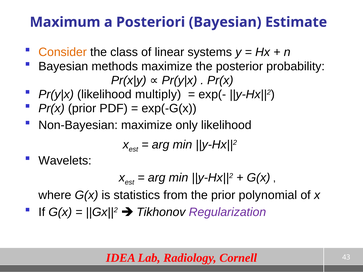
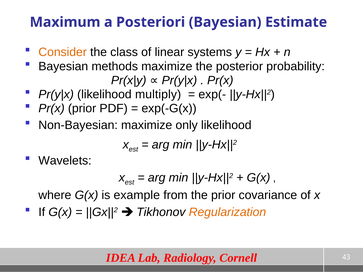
statistics: statistics -> example (137, 195)
polynomial: polynomial -> covariance (268, 195)
Regularization colour: purple -> orange (227, 212)
